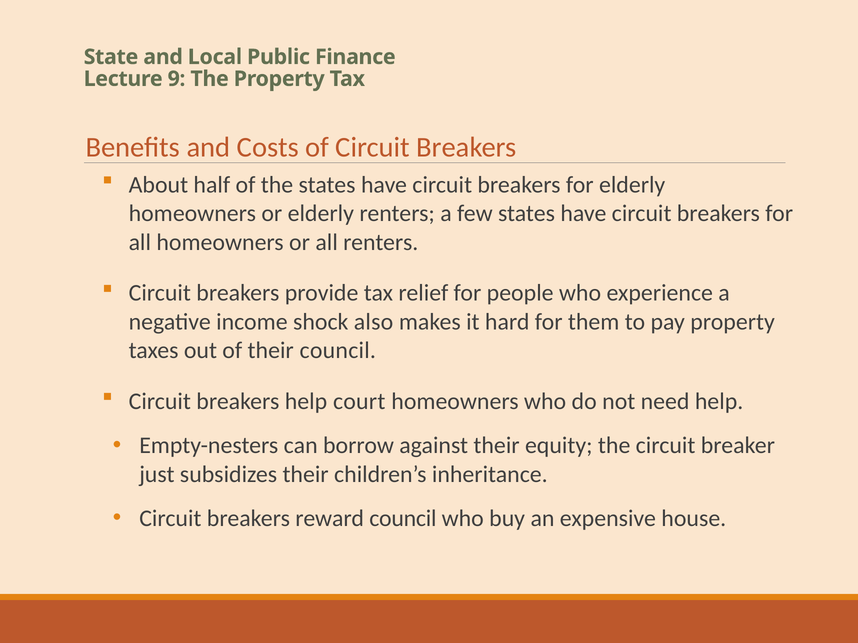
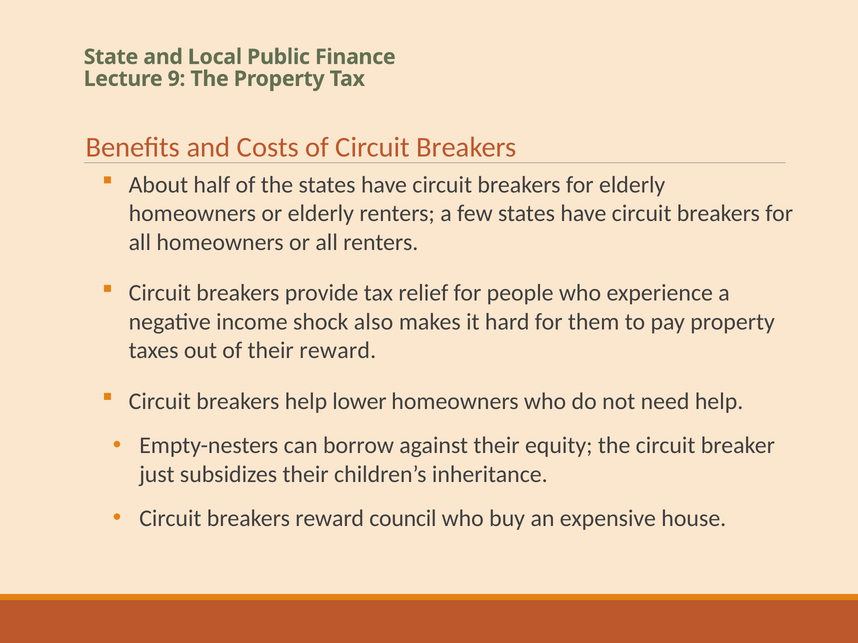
their council: council -> reward (338, 351)
court: court -> lower (359, 402)
